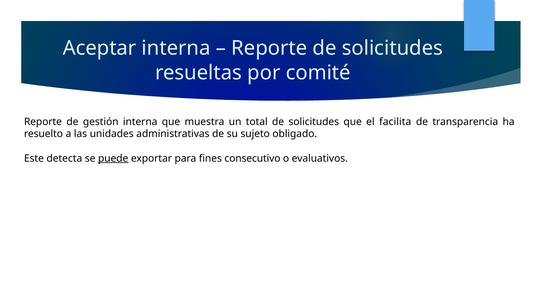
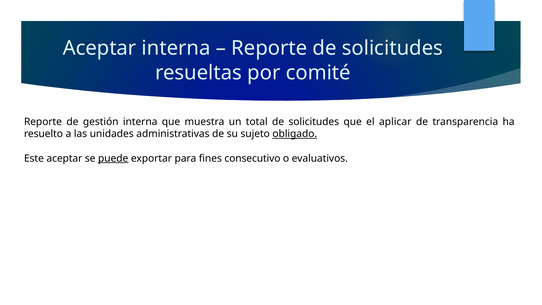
facilita: facilita -> aplicar (395, 122)
obligado underline: none -> present (295, 134)
Este detecta: detecta -> aceptar (64, 158)
